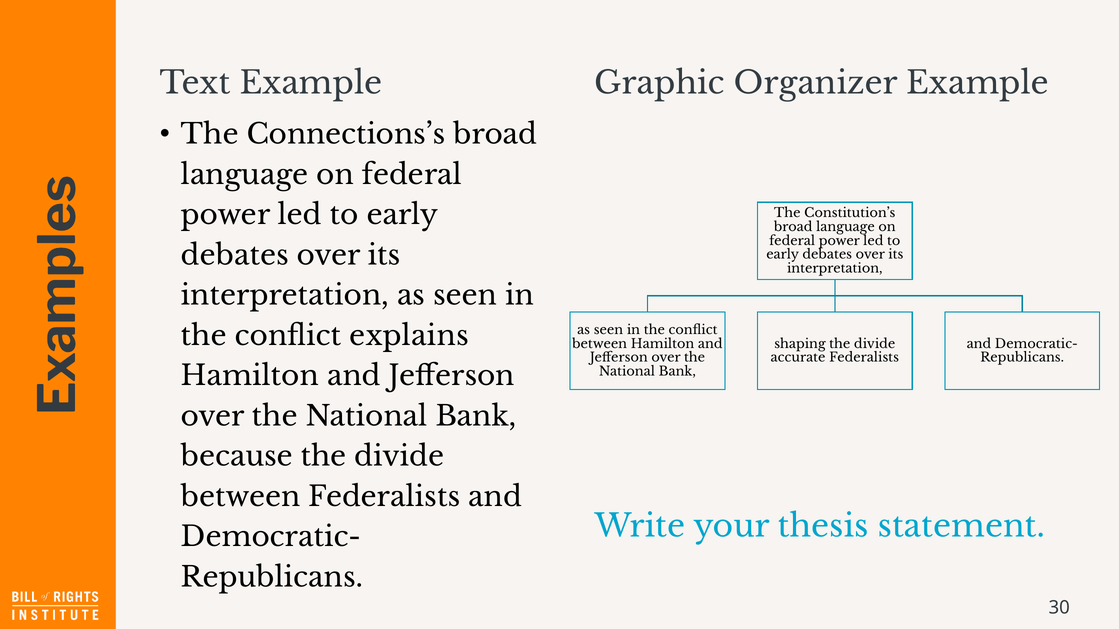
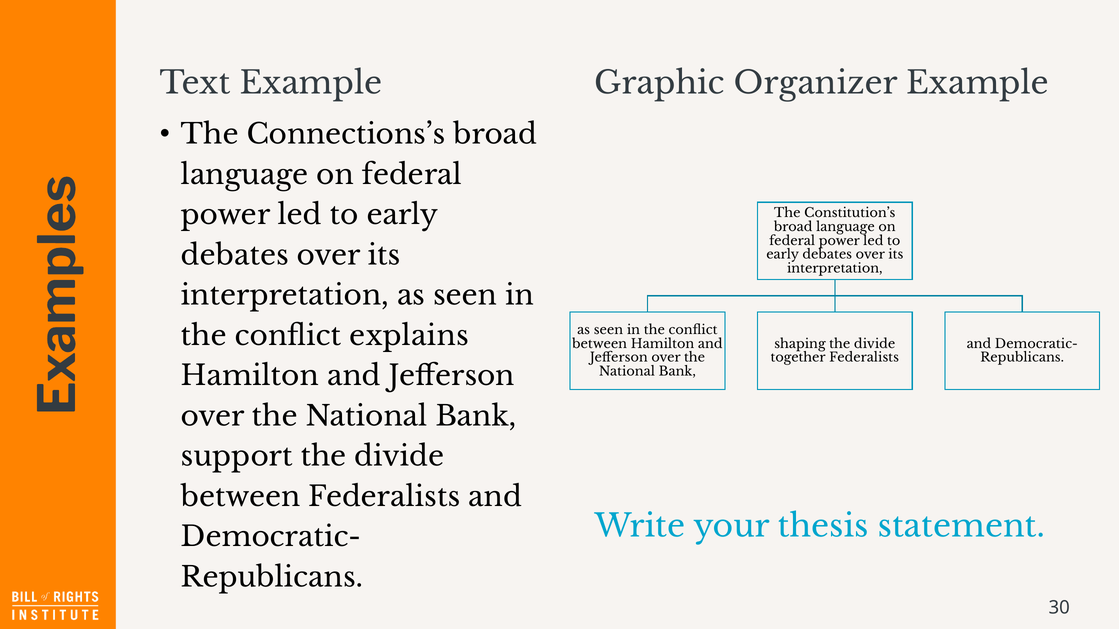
accurate: accurate -> together (798, 358)
because: because -> support (237, 457)
